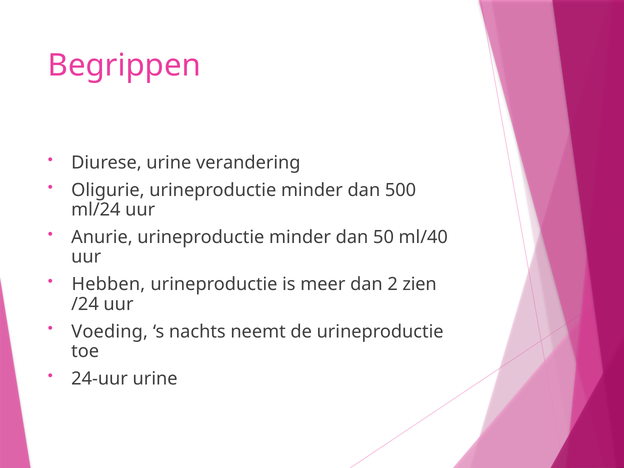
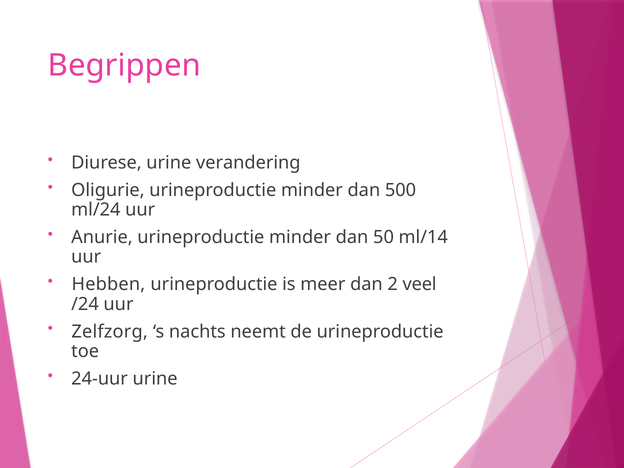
ml/40: ml/40 -> ml/14 (423, 237)
zien: zien -> veel (420, 284)
Voeding: Voeding -> Zelfzorg (110, 331)
